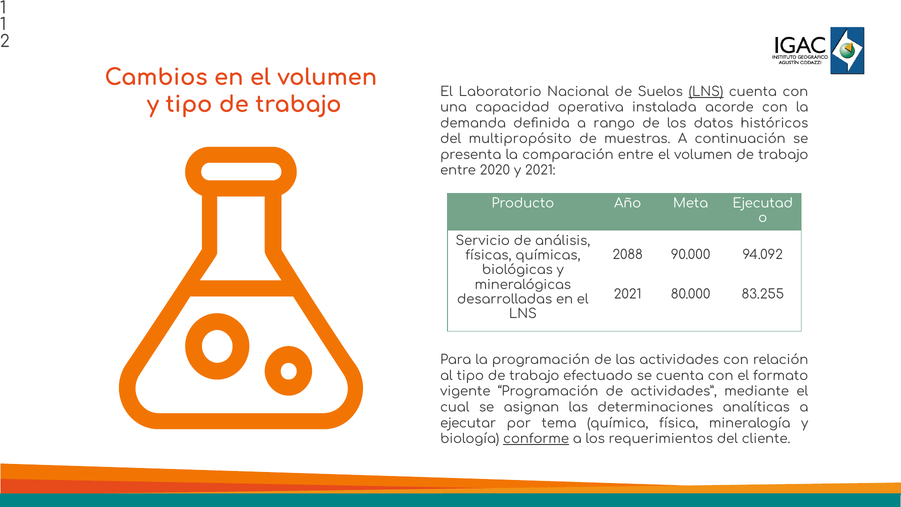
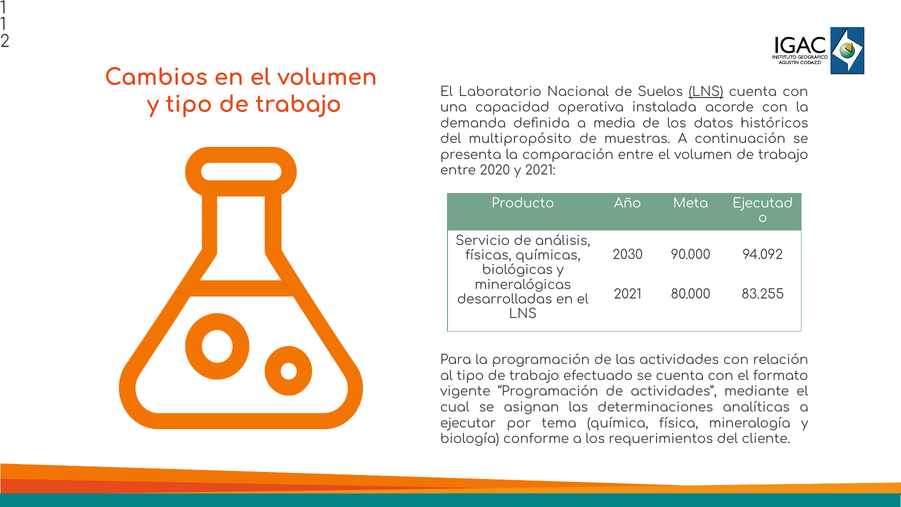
rango: rango -> media (614, 123)
2088: 2088 -> 2030 (628, 255)
conforme underline: present -> none (536, 439)
